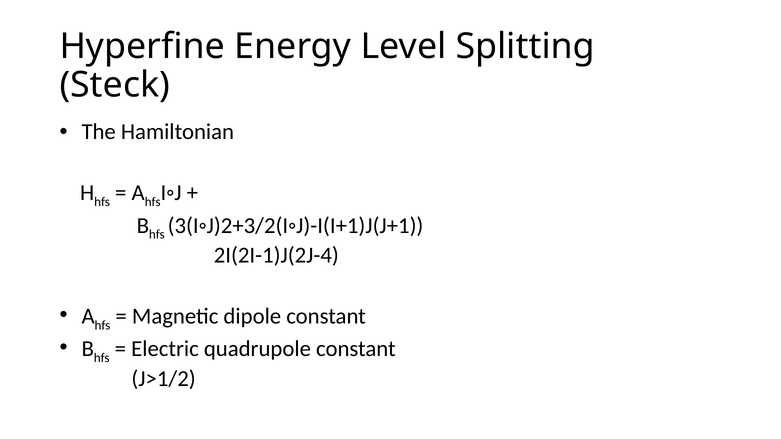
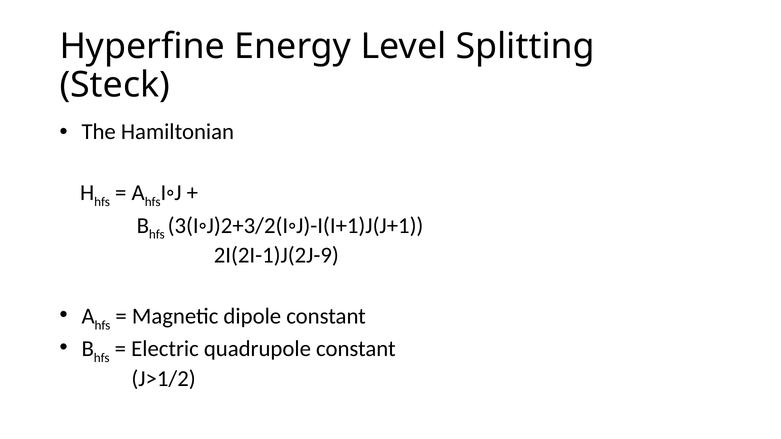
2I(2I-1)J(2J-4: 2I(2I-1)J(2J-4 -> 2I(2I-1)J(2J-9 (276, 256)
